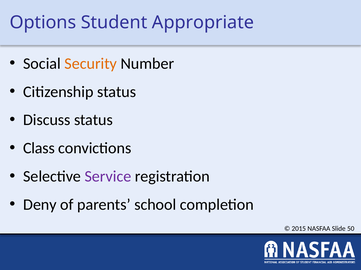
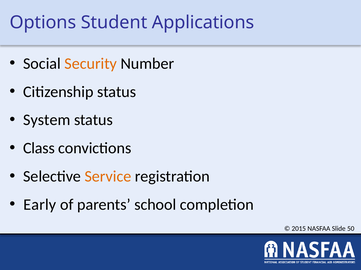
Appropriate: Appropriate -> Applications (203, 22)
Discuss: Discuss -> System (47, 120)
Service colour: purple -> orange (108, 177)
Deny: Deny -> Early (40, 205)
